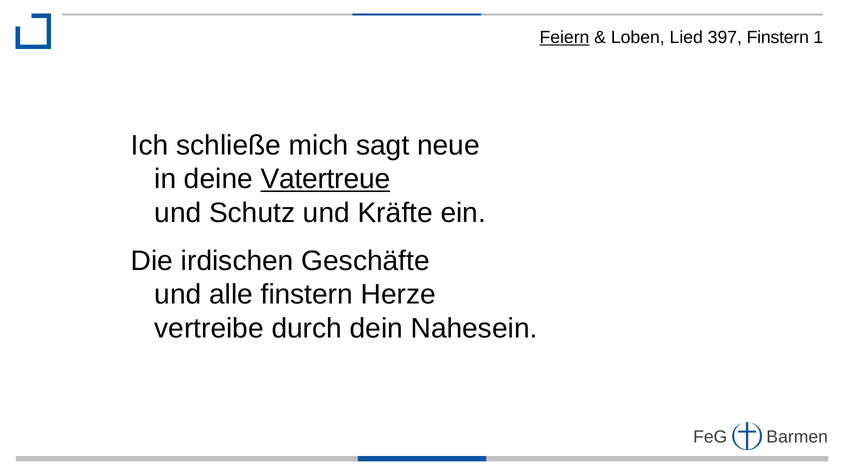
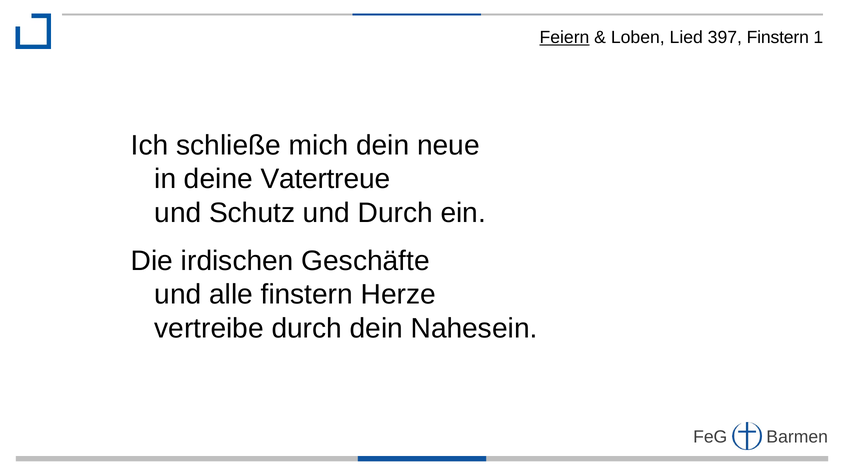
mich sagt: sagt -> dein (383, 145)
Vatertreue underline: present -> none (325, 179)
und Kräfte: Kräfte -> Durch (395, 213)
